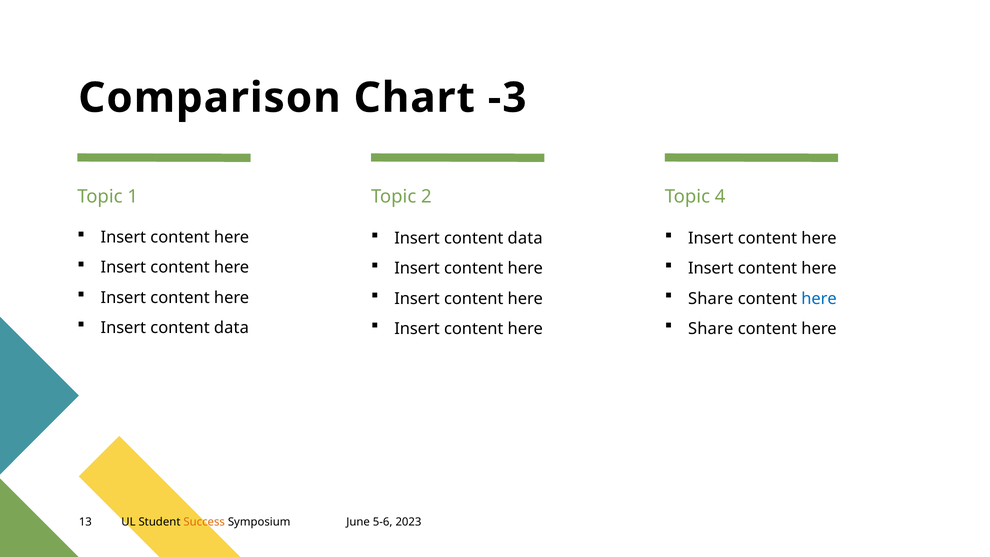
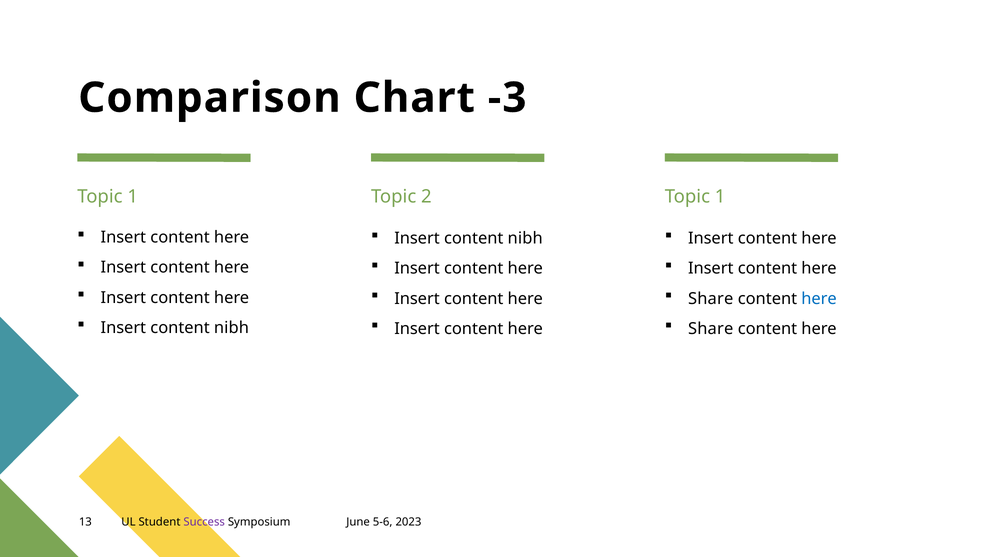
4: 4 -> 1 (720, 197)
data: data -> nibh (525, 238)
data: data -> nibh (231, 328)
Success colour: orange -> purple (204, 522)
